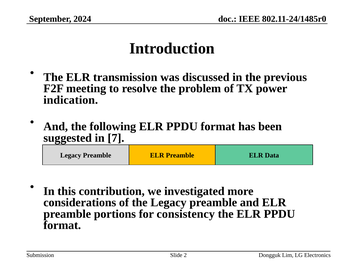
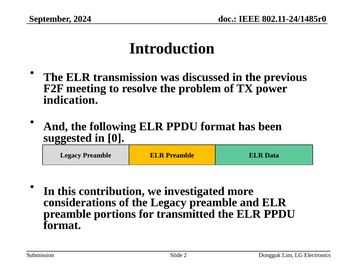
7: 7 -> 0 (116, 138)
consistency: consistency -> transmitted (186, 213)
